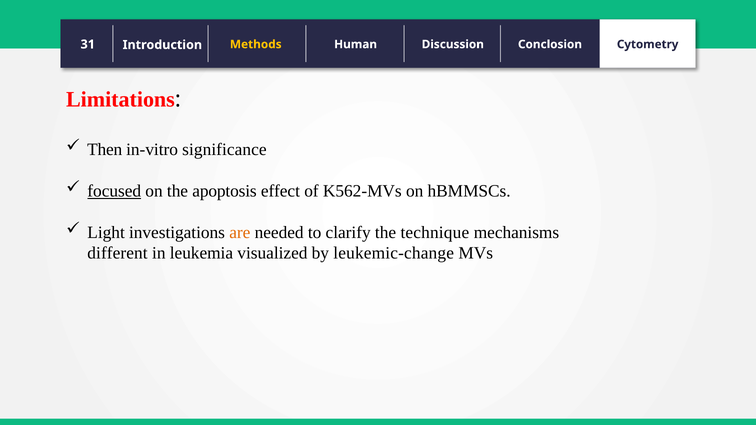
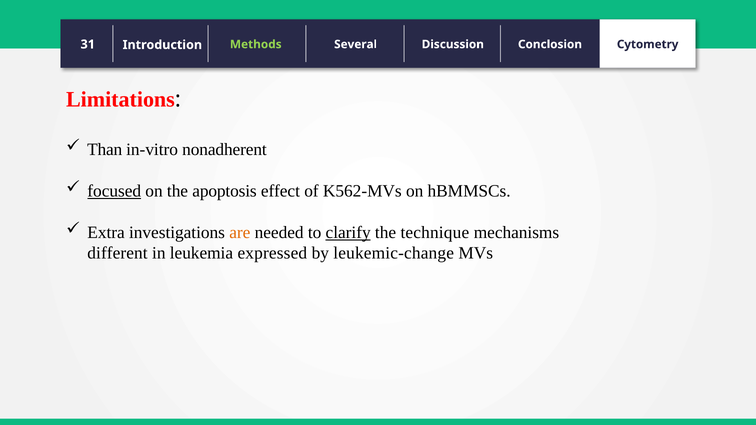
Methods colour: yellow -> light green (256, 44)
Human: Human -> Several (356, 44)
Then: Then -> Than (105, 150)
significance: significance -> nonadherent (225, 150)
Light: Light -> Extra (106, 233)
clarify underline: none -> present (348, 233)
visualized: visualized -> expressed (272, 253)
